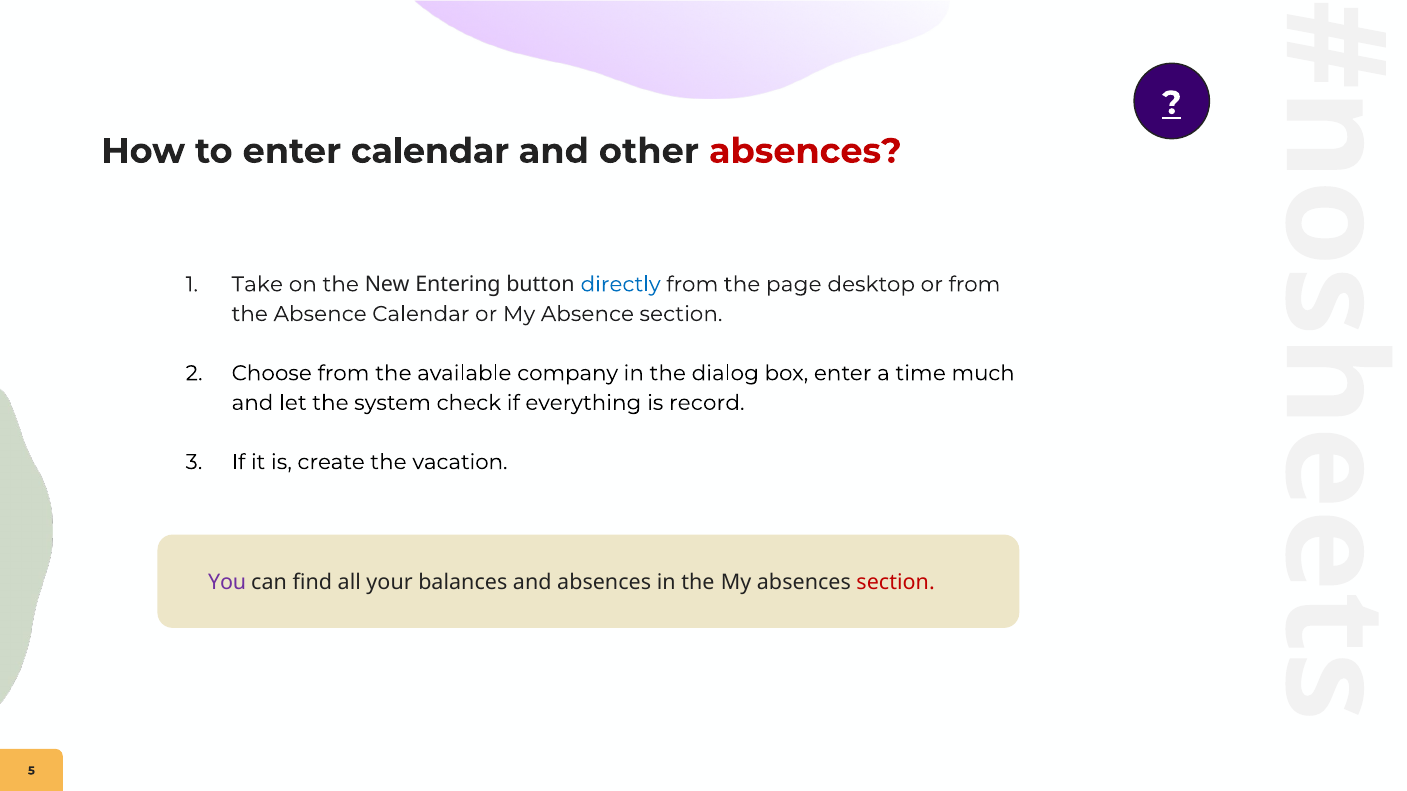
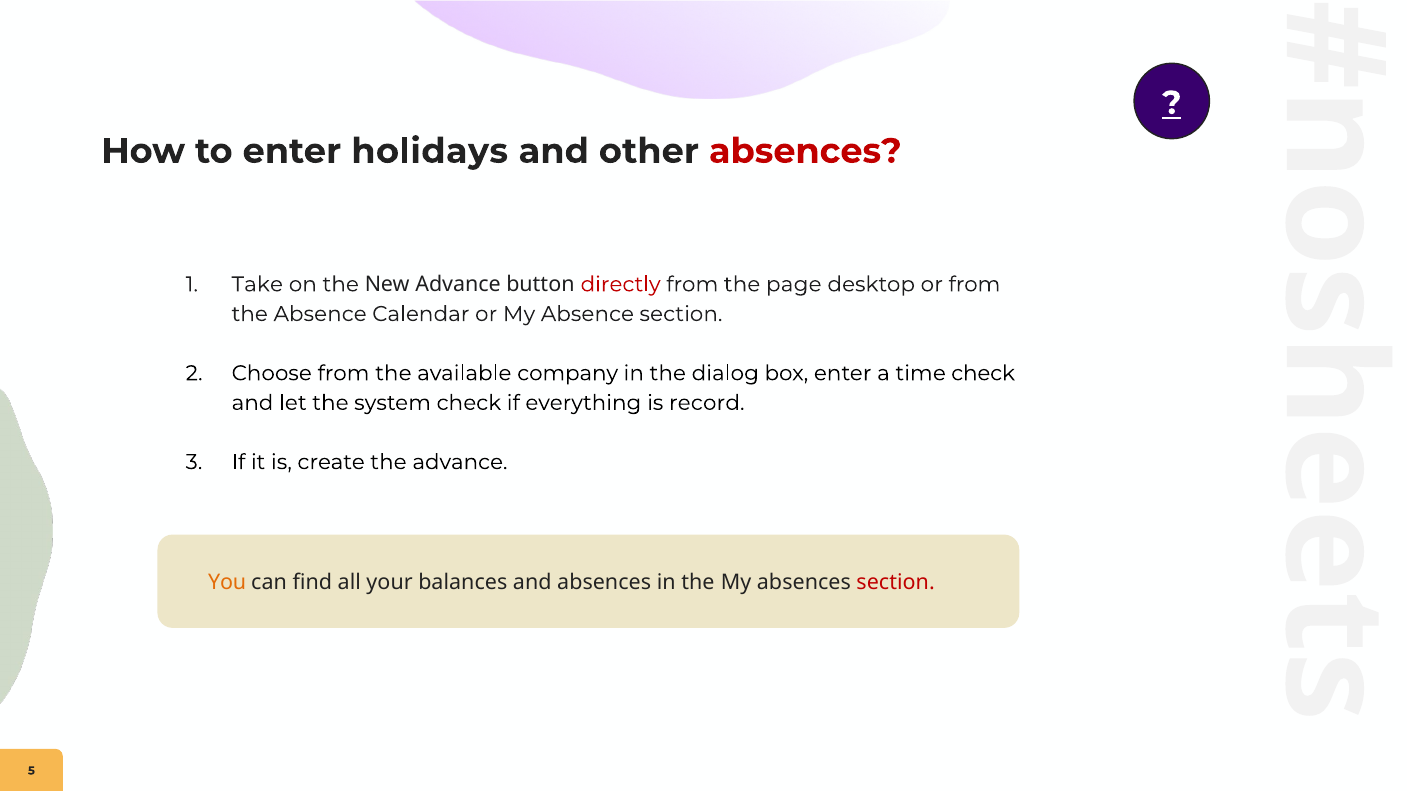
enter calendar: calendar -> holidays (430, 151)
New Entering: Entering -> Advance (458, 285)
directly colour: blue -> red (621, 285)
time much: much -> check (983, 373)
the vacation: vacation -> advance (460, 462)
You colour: purple -> orange (227, 583)
